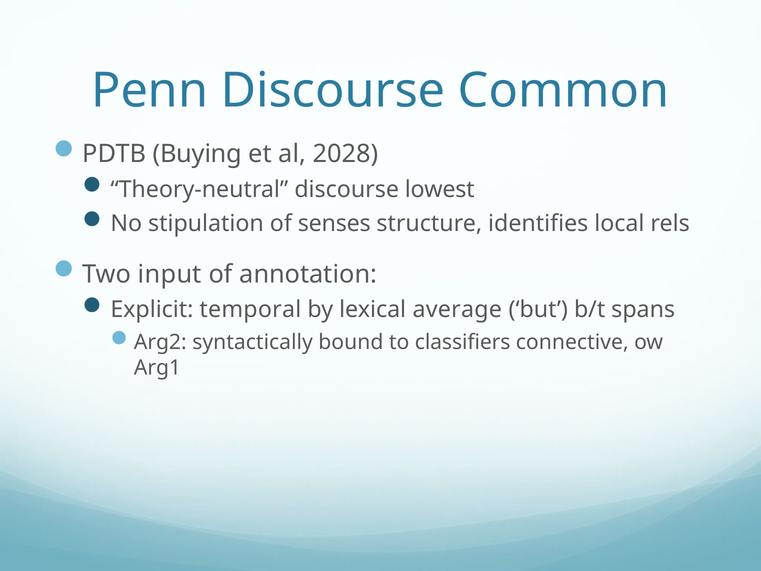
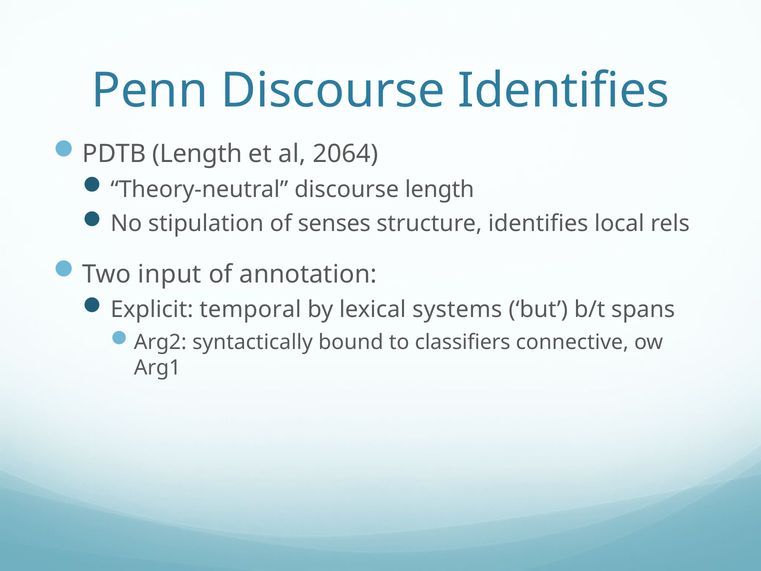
Discourse Common: Common -> Identifies (564, 91)
PDTB Buying: Buying -> Length (197, 154)
2028: 2028 -> 2064 (345, 154)
discourse lowest: lowest -> length (440, 189)
average: average -> systems (457, 309)
